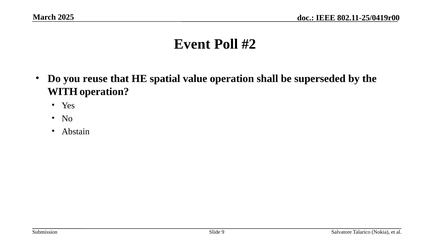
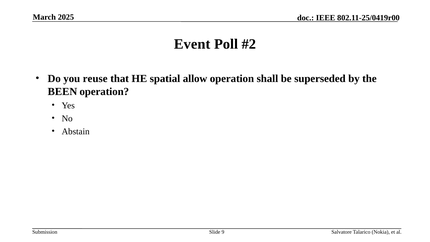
value: value -> allow (195, 79)
WITH: WITH -> BEEN (62, 92)
